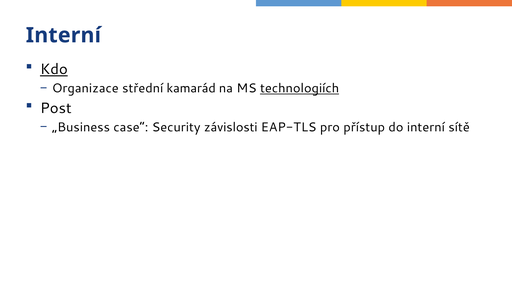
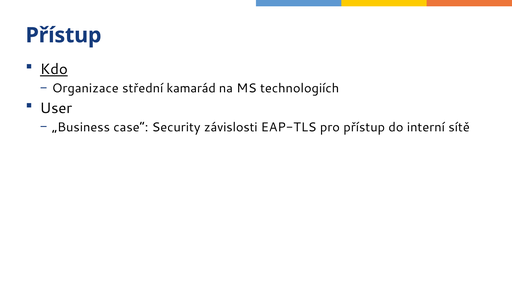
Interní: Interní -> Přístup (64, 35)
technologiích underline: present -> none (300, 88)
Post: Post -> User (56, 108)
